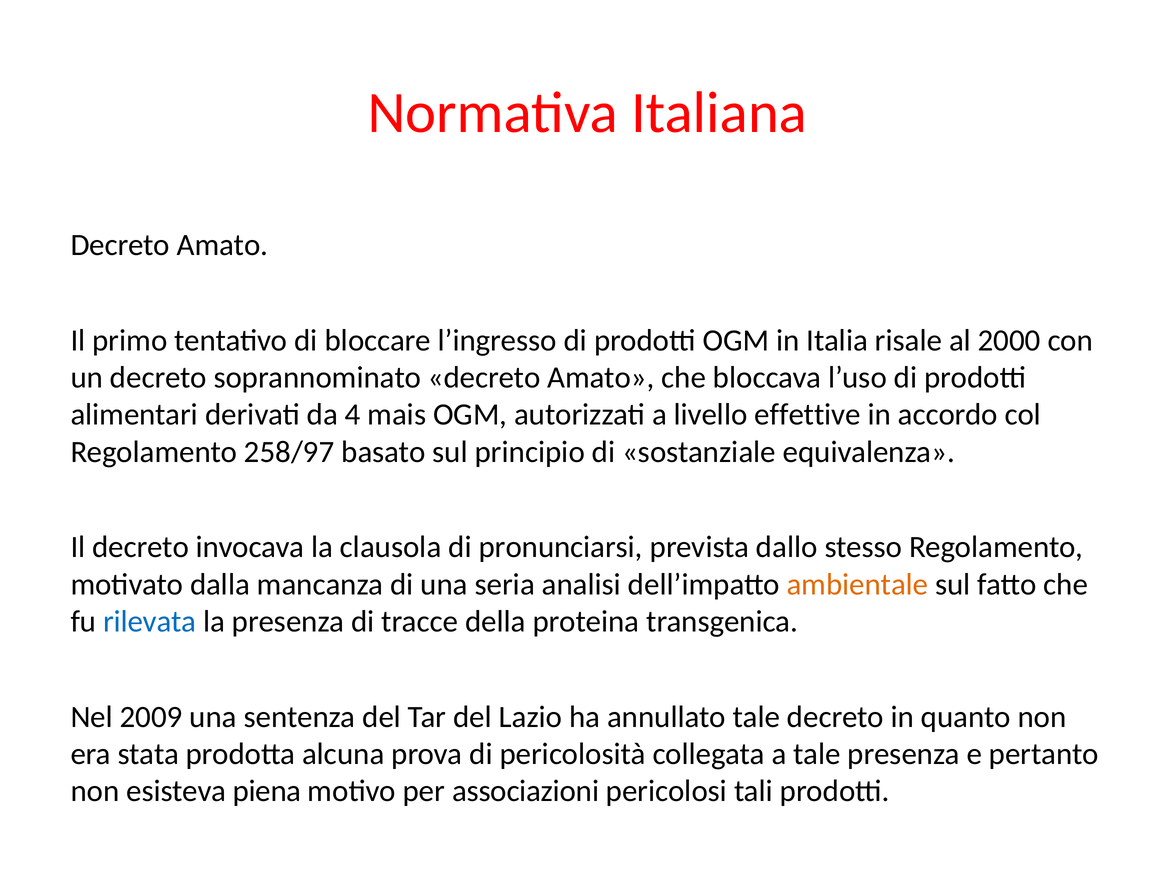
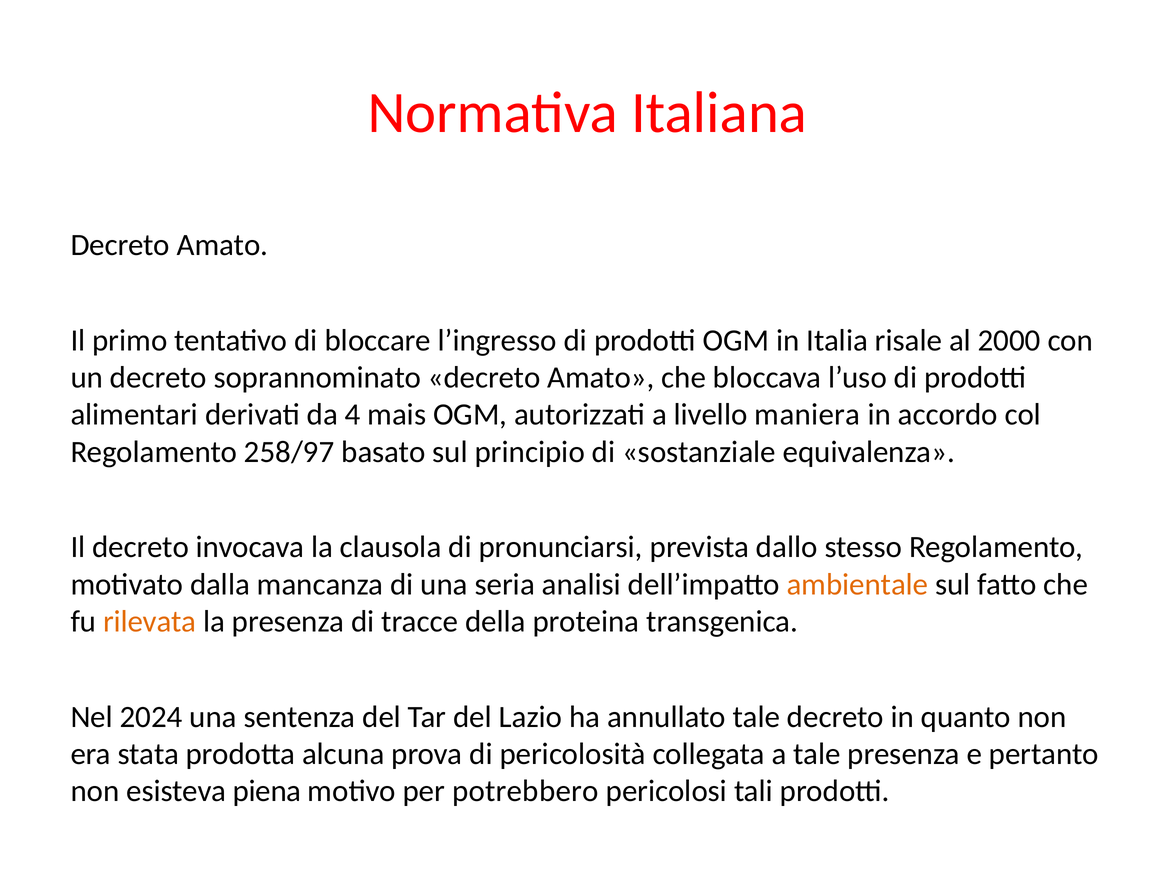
effettive: effettive -> maniera (807, 415)
rilevata colour: blue -> orange (150, 622)
2009: 2009 -> 2024 (151, 717)
associazioni: associazioni -> potrebbero (525, 791)
